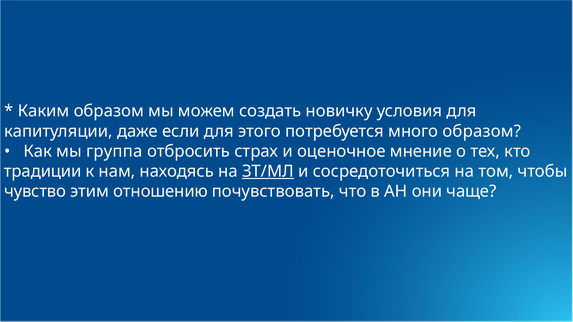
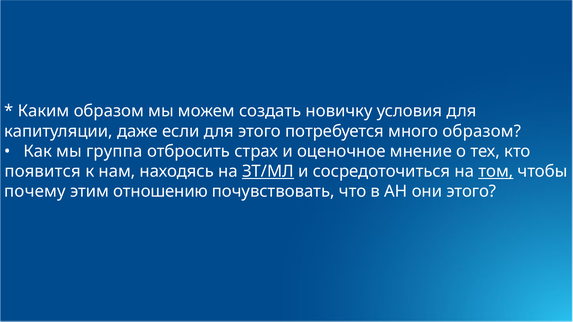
традиции: традиции -> появится (43, 171)
том underline: none -> present (496, 171)
чувство: чувство -> почему (35, 192)
они чаще: чаще -> этого (471, 192)
